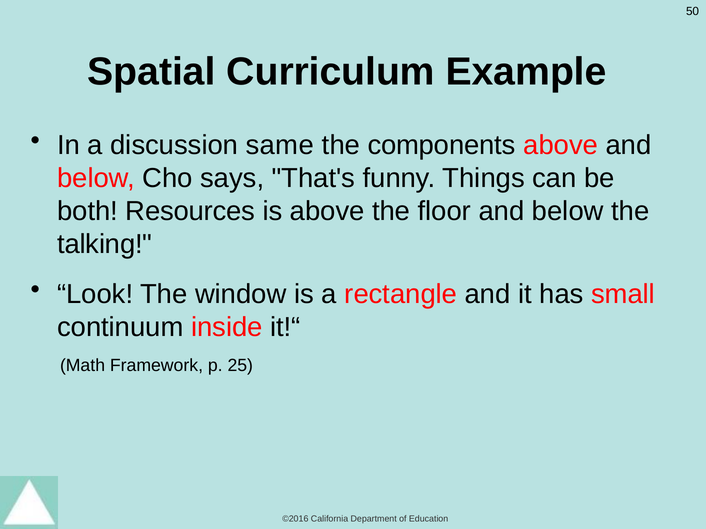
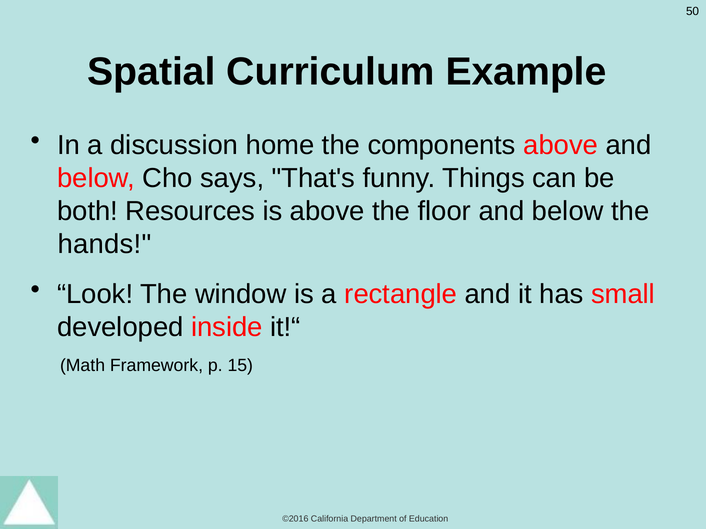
same: same -> home (280, 145)
talking: talking -> hands (104, 244)
continuum: continuum -> developed (120, 328)
25: 25 -> 15 (240, 366)
